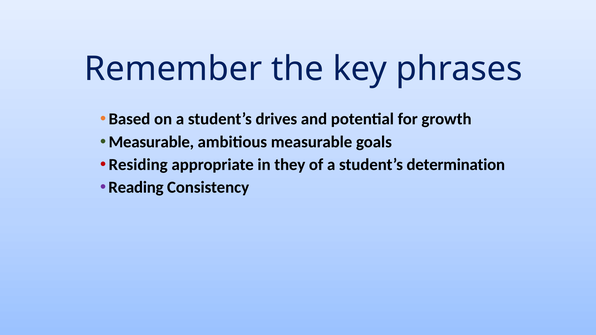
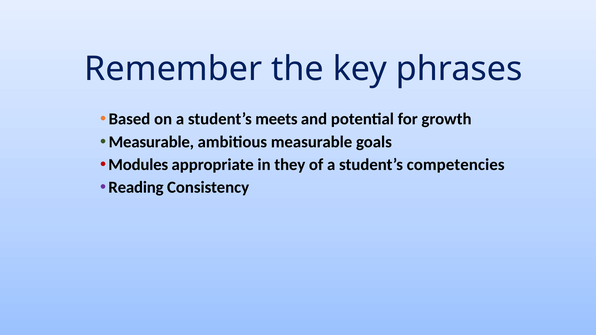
drives: drives -> meets (276, 119)
Residing: Residing -> Modules (138, 165)
determination: determination -> competencies (456, 165)
